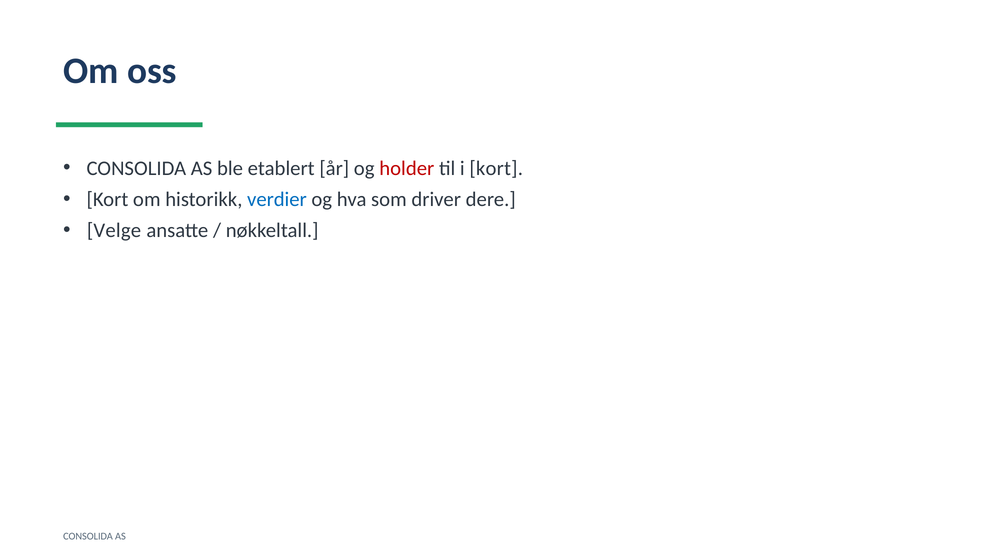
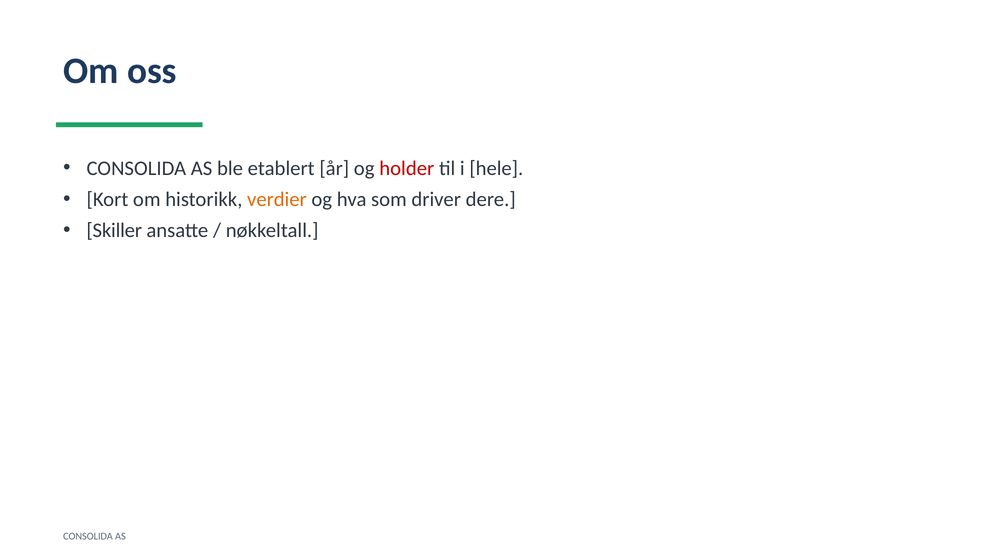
i kort: kort -> hele (496, 168)
verdier colour: blue -> orange (277, 199)
Velge: Velge -> Skiller (114, 231)
